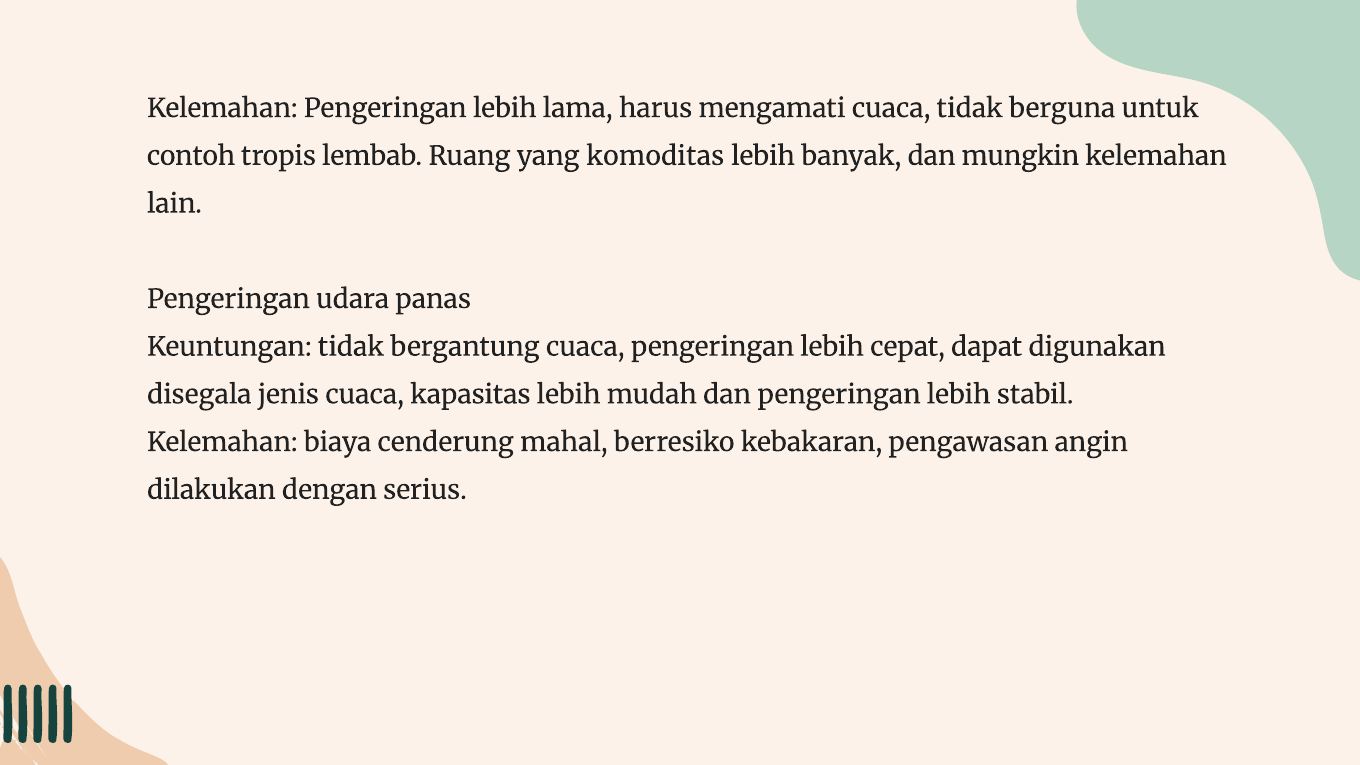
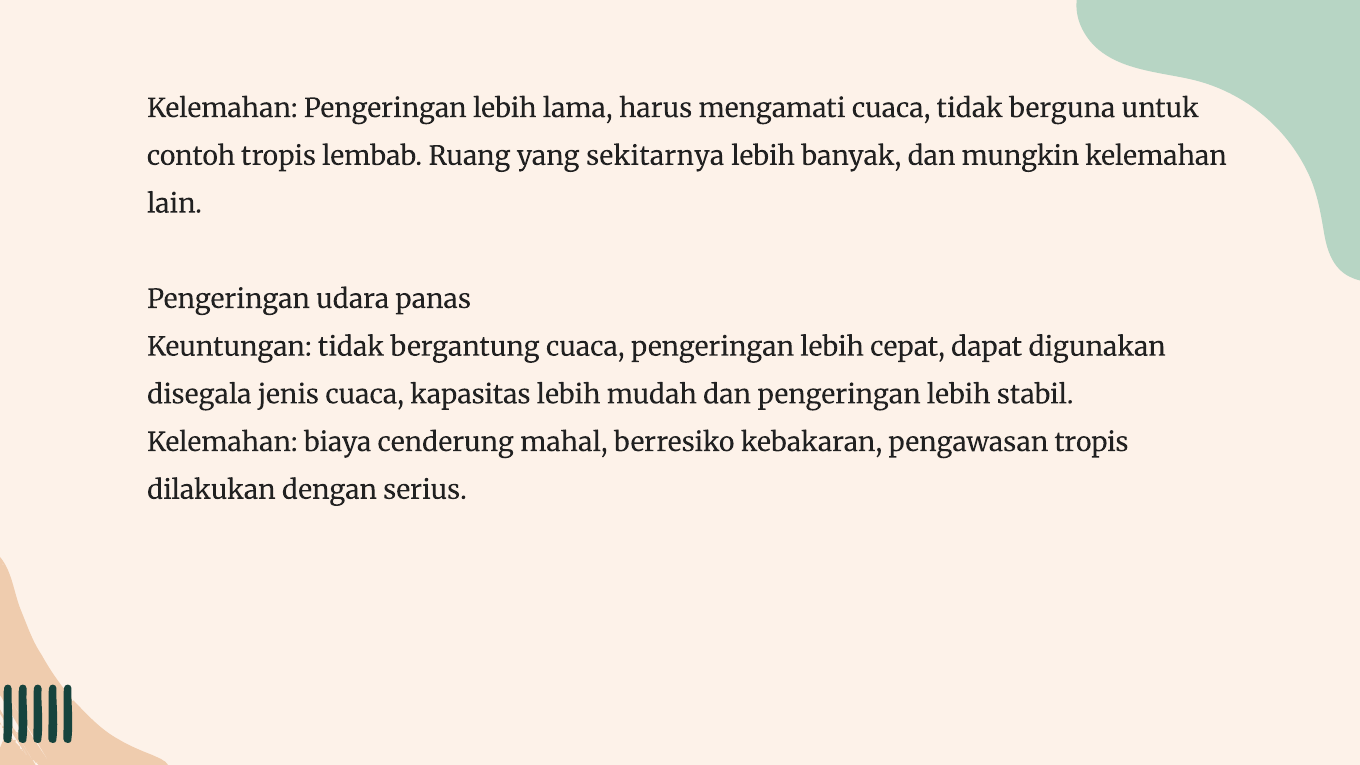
komoditas: komoditas -> sekitarnya (655, 156)
pengawasan angin: angin -> tropis (1091, 442)
